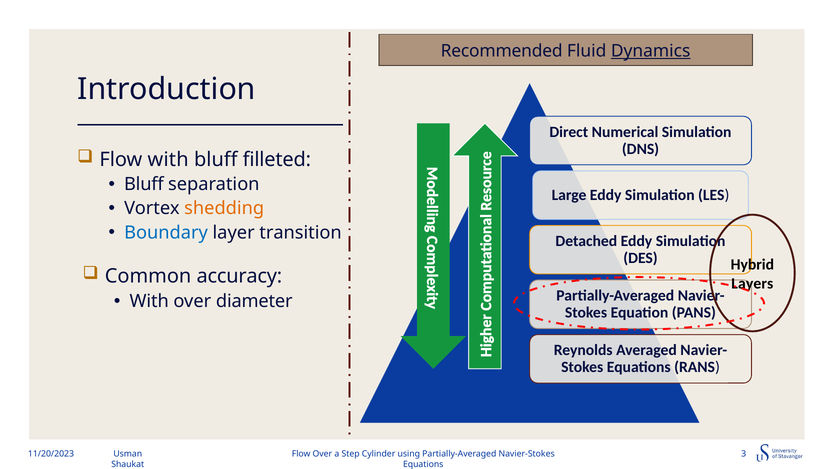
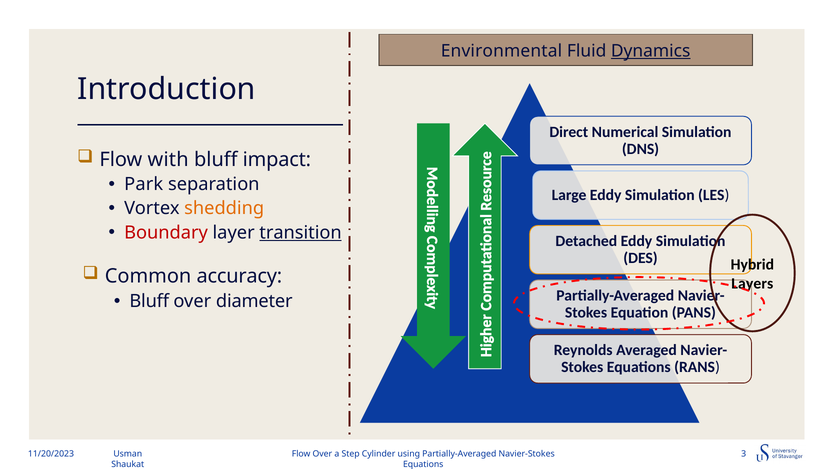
Recommended: Recommended -> Environmental (501, 51)
filleted: filleted -> impact (277, 160)
Bluff: Bluff -> Park (144, 184)
Boundary colour: blue -> red (166, 233)
transition underline: none -> present (301, 233)
With: With -> Bluff (149, 301)
